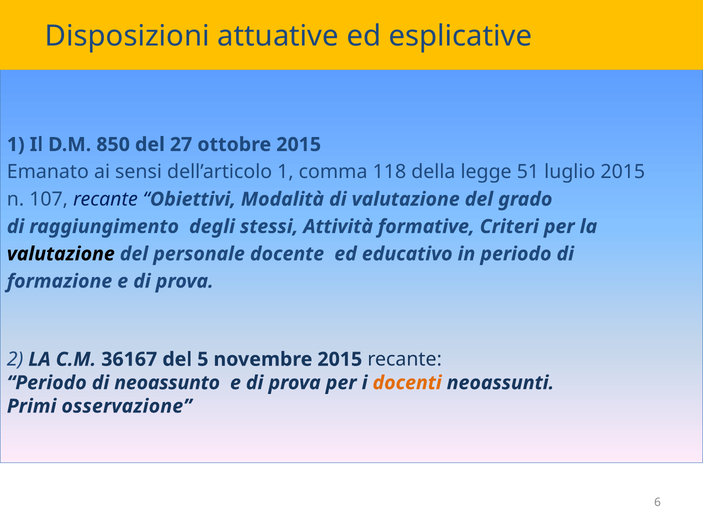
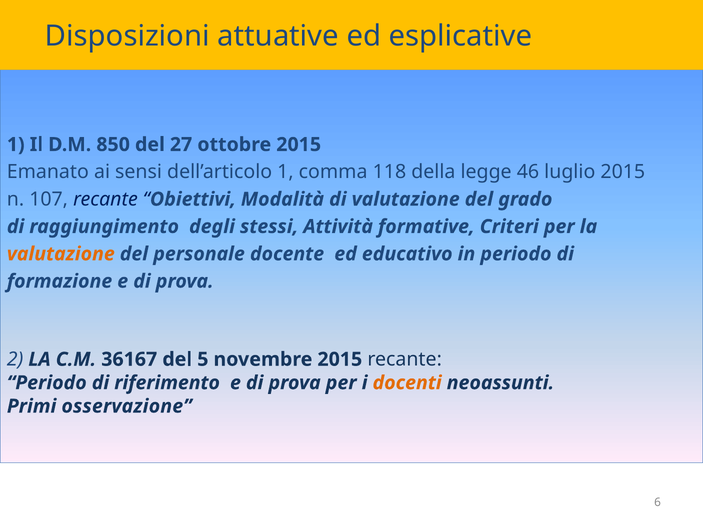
51: 51 -> 46 (528, 172)
valutazione colour: black -> orange (61, 254)
neoassunto: neoassunto -> riferimento (167, 383)
